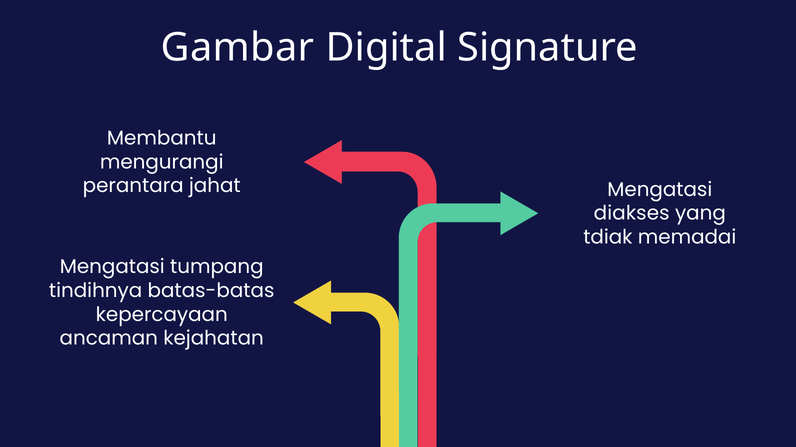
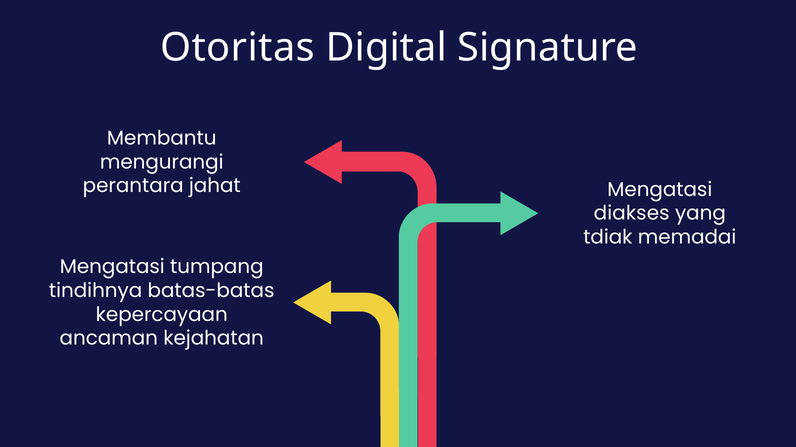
Gambar: Gambar -> Otoritas (238, 48)
